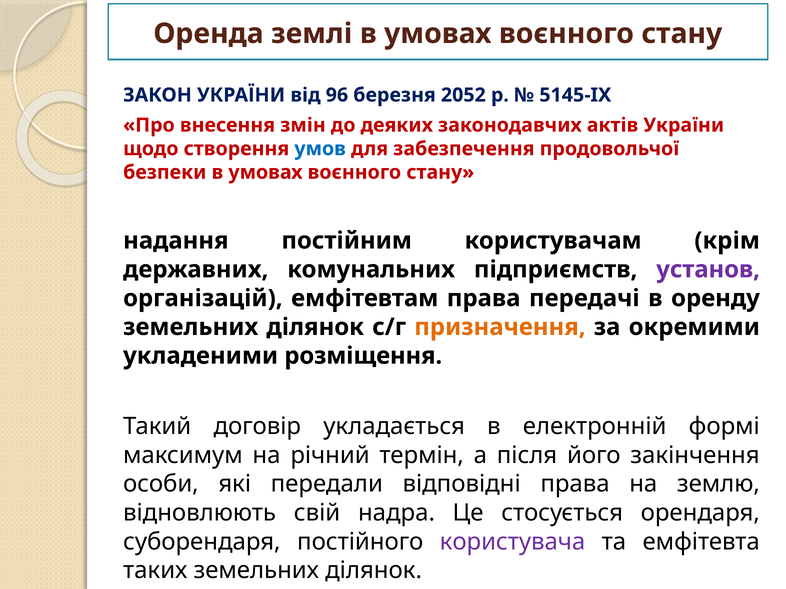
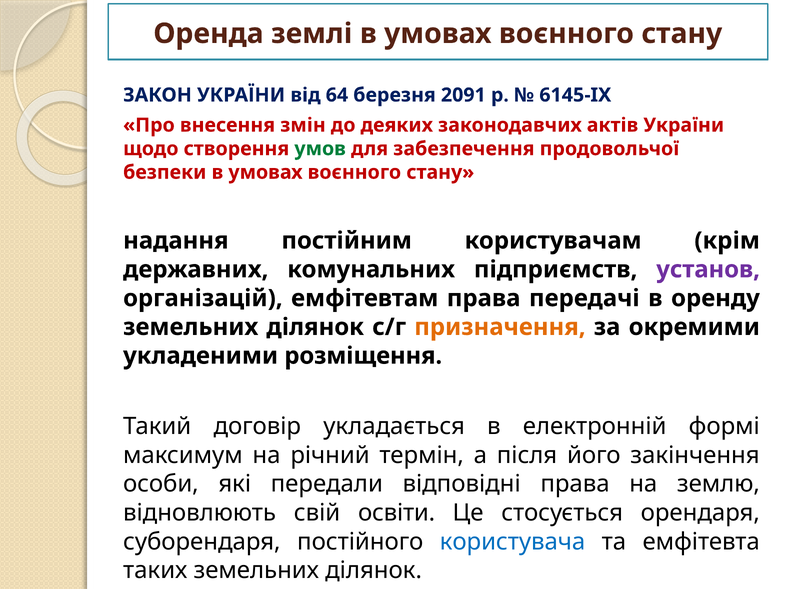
96: 96 -> 64 (337, 95)
2052: 2052 -> 2091 (463, 95)
5145-IX: 5145-IX -> 6145-IX (575, 95)
умов colour: blue -> green (320, 149)
надра: надра -> освіти (397, 513)
користувача colour: purple -> blue (512, 542)
